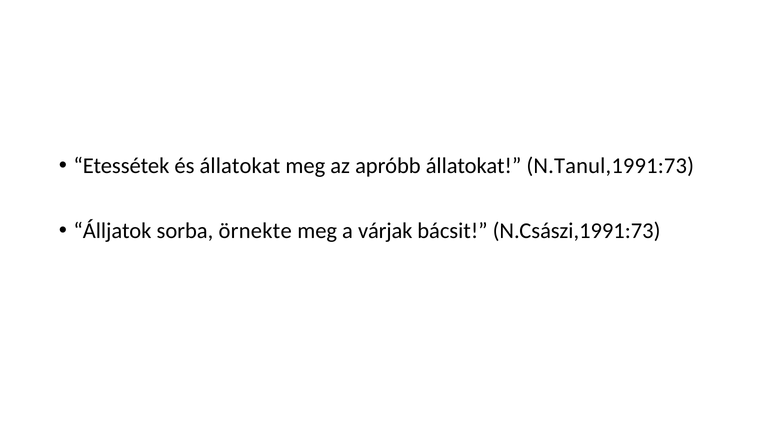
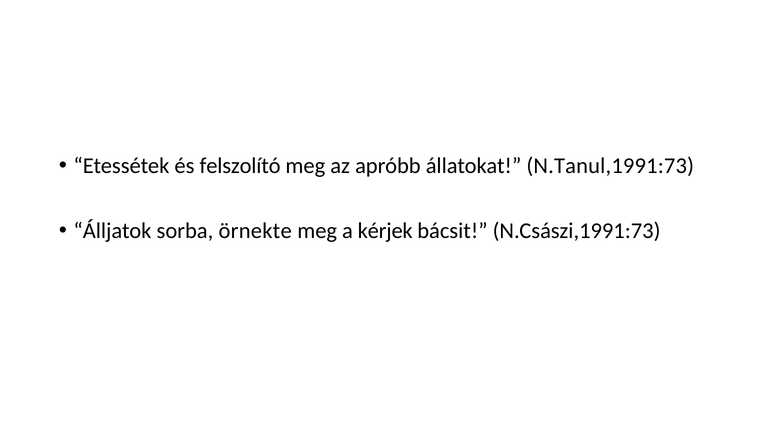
és állatokat: állatokat -> felszolító (240, 166)
várjak: várjak -> kérjek (385, 231)
